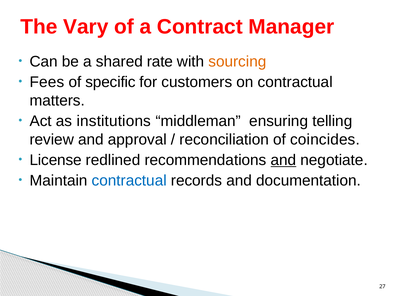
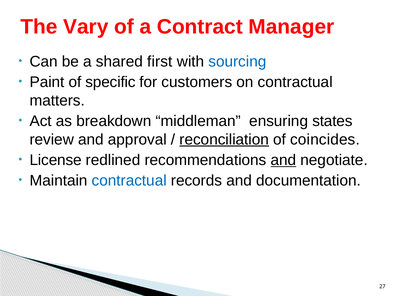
rate: rate -> first (160, 62)
sourcing colour: orange -> blue (237, 62)
Fees: Fees -> Paint (47, 82)
institutions: institutions -> breakdown (114, 121)
telling: telling -> states (332, 121)
reconciliation underline: none -> present (224, 140)
